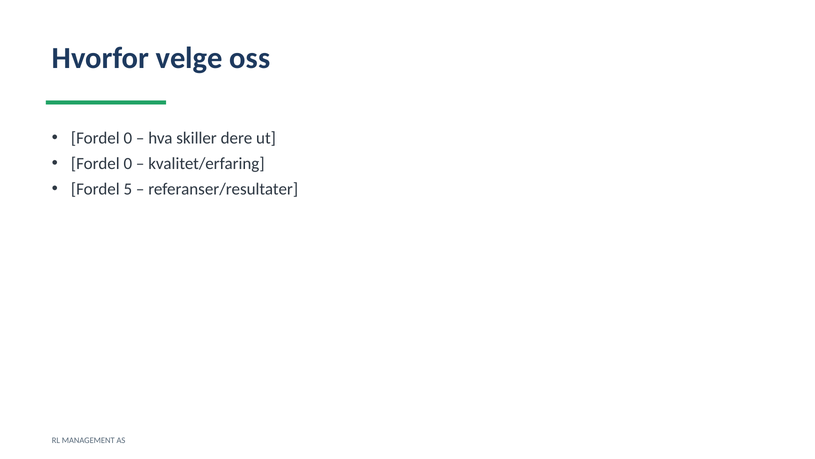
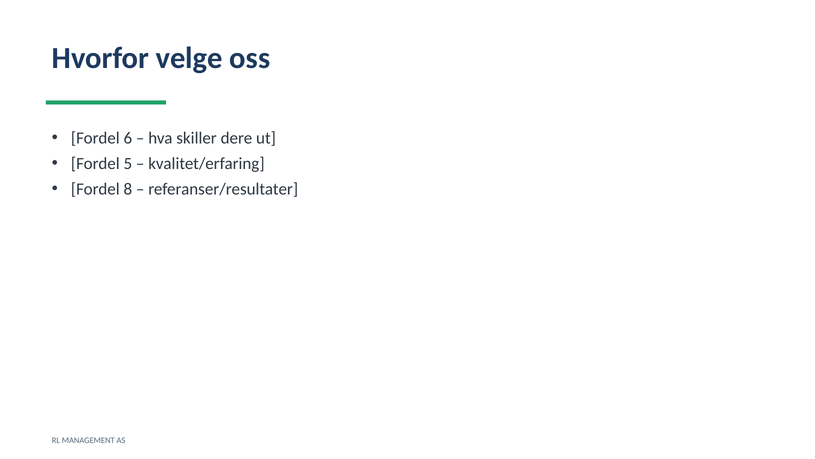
0: 0 -> 6 (128, 138)
0: 0 -> 5 (128, 164)
5: 5 -> 8 (128, 189)
